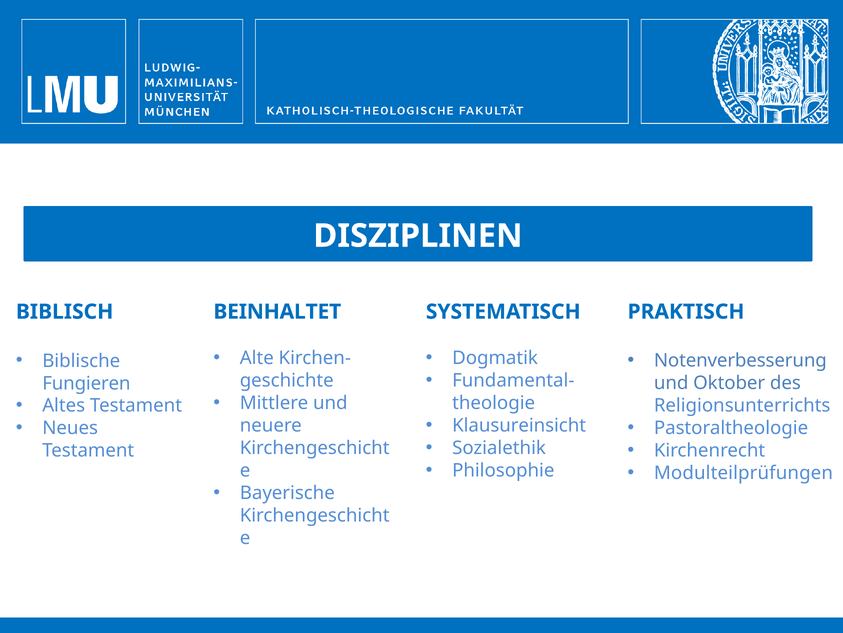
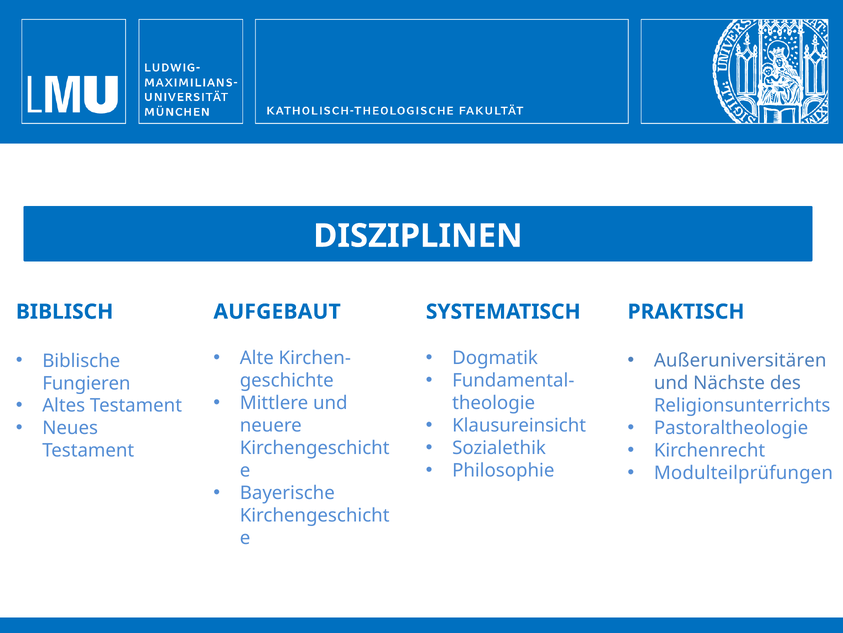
BEINHALTET: BEINHALTET -> AUFGEBAUT (277, 311)
Notenverbesserung: Notenverbesserung -> Außeruniversitären (740, 360)
Oktober: Oktober -> Nächste (729, 383)
